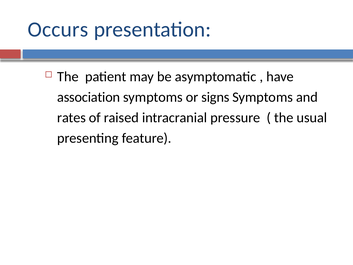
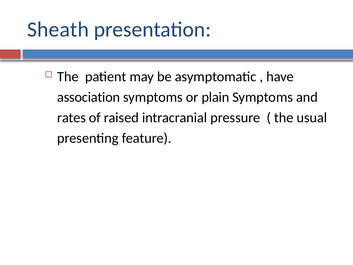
Occurs: Occurs -> Sheath (58, 29)
signs: signs -> plain (215, 97)
